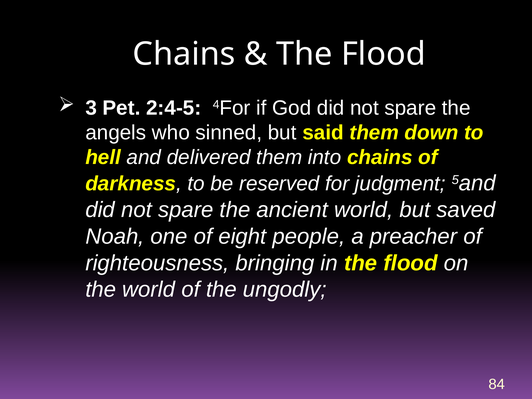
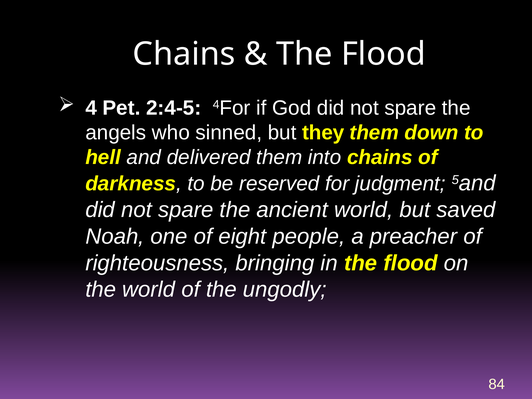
3: 3 -> 4 (91, 108)
said: said -> they (323, 133)
